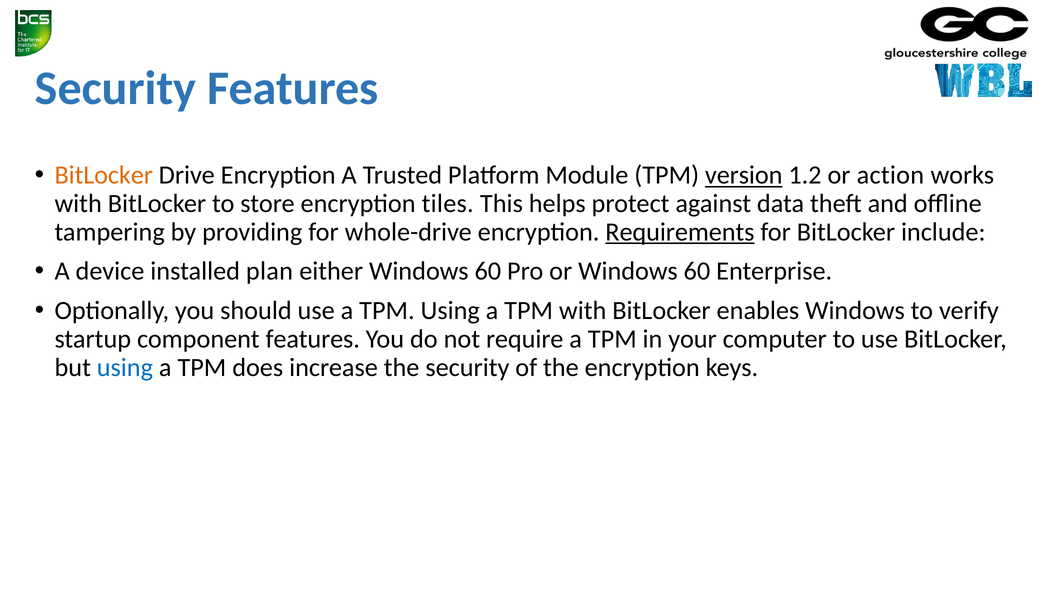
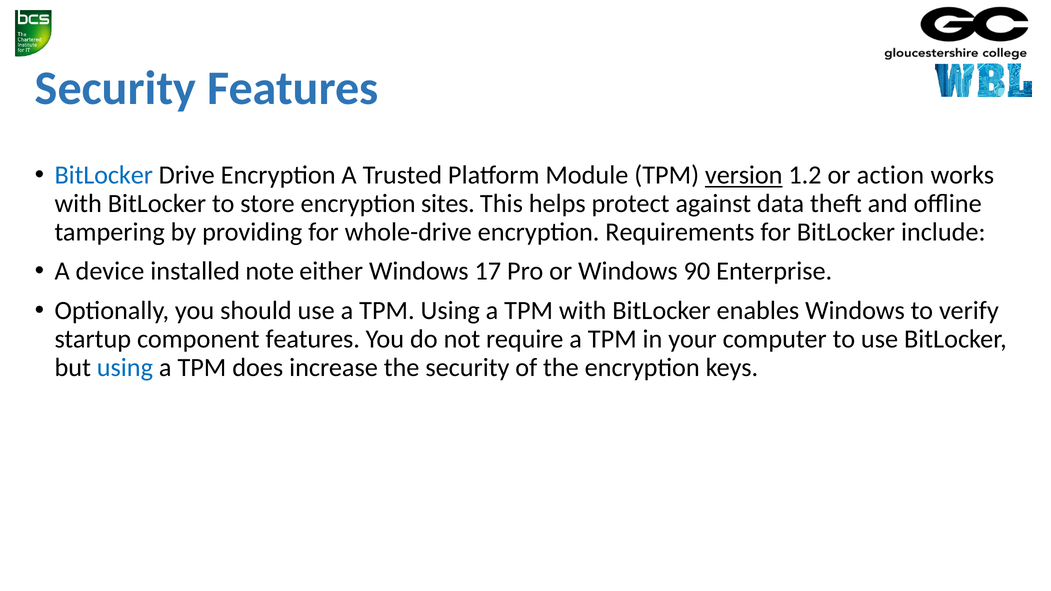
BitLocker colour: orange -> blue (104, 175)
tiles: tiles -> sites (448, 204)
Requirements underline: present -> none (680, 232)
plan: plan -> note (270, 271)
either Windows 60: 60 -> 17 (488, 271)
or Windows 60: 60 -> 90 (697, 271)
